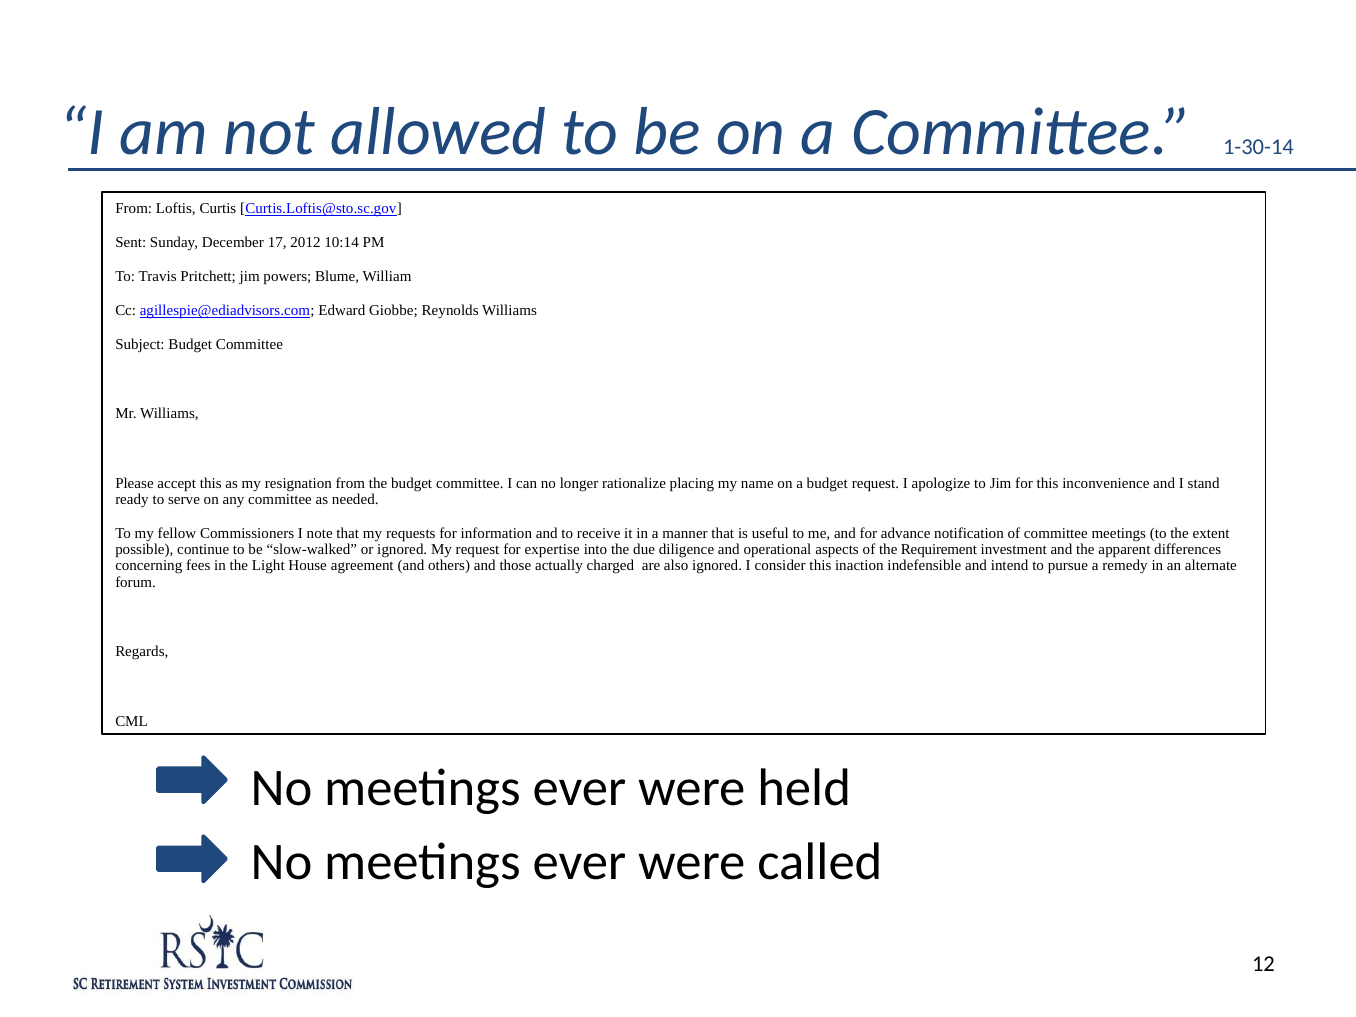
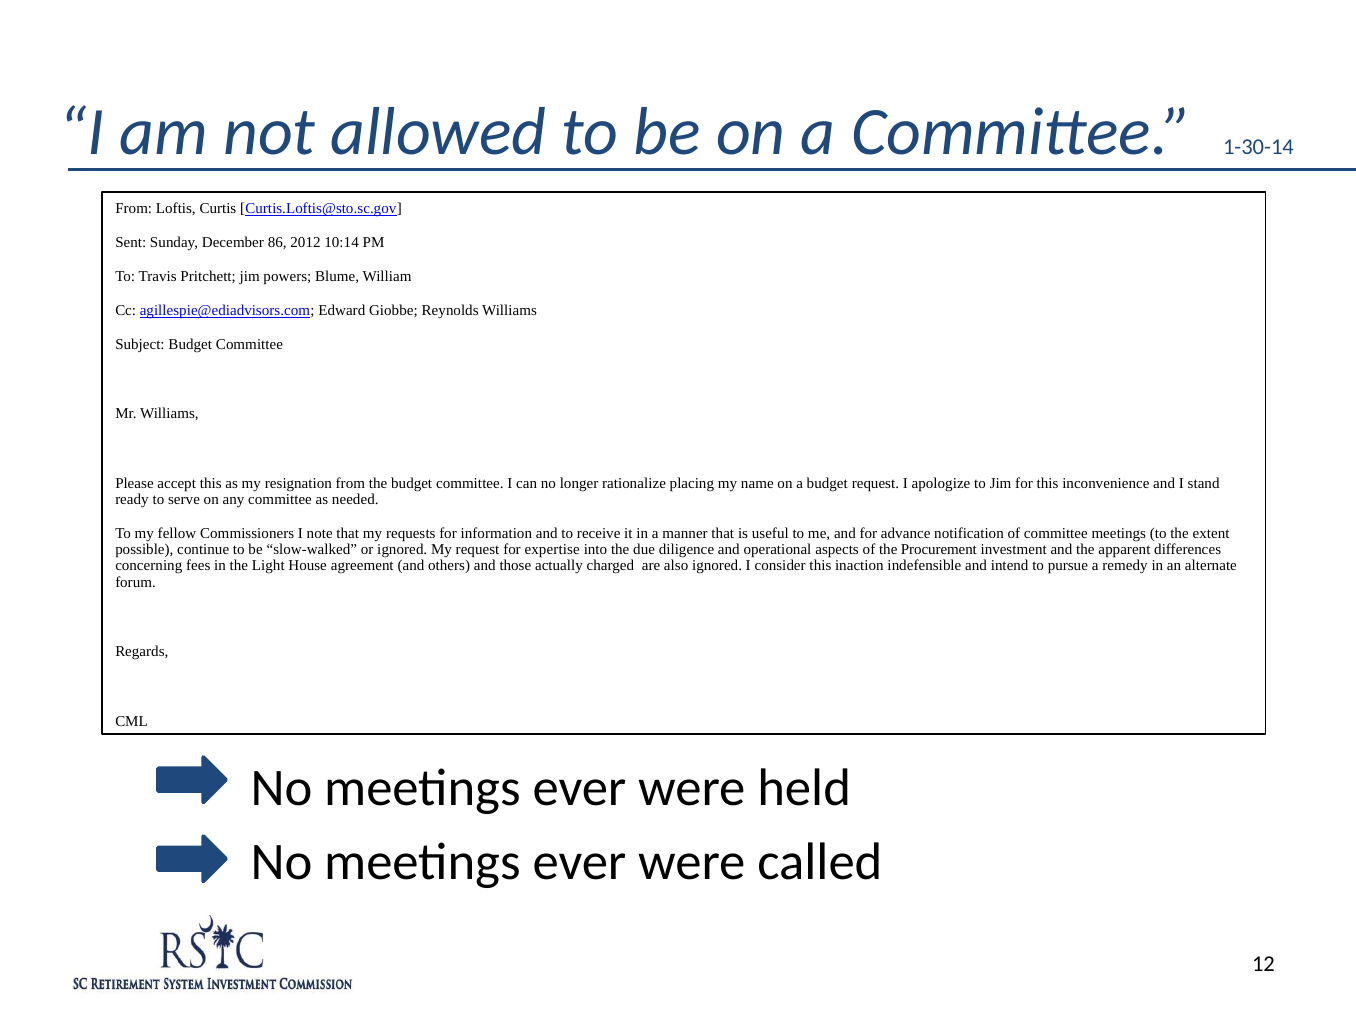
17: 17 -> 86 (277, 243)
Requirement: Requirement -> Procurement (939, 550)
